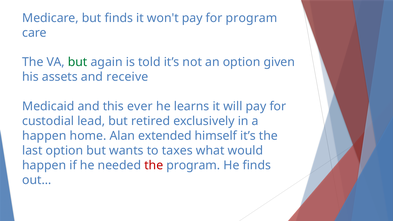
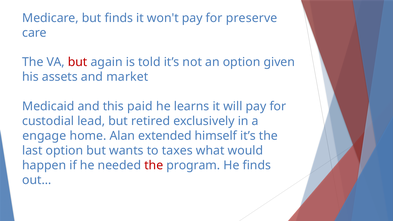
for program: program -> preserve (252, 18)
but colour: green -> red (78, 62)
receive: receive -> market (127, 77)
ever: ever -> paid (140, 106)
happen: happen -> engage (44, 136)
